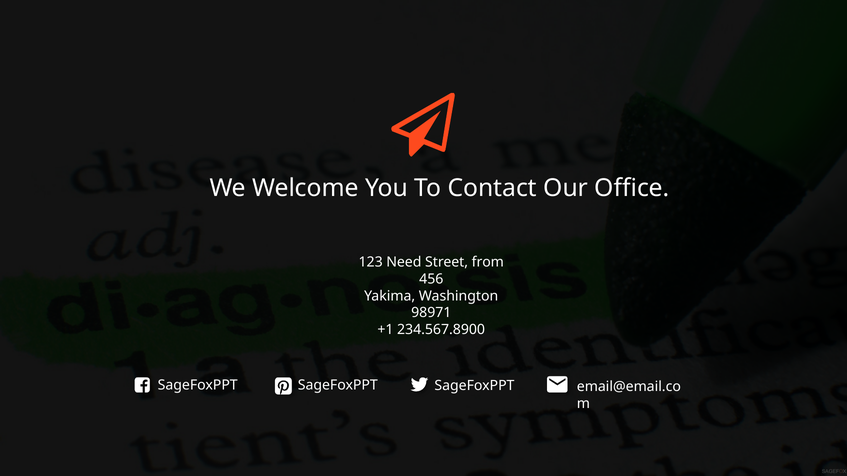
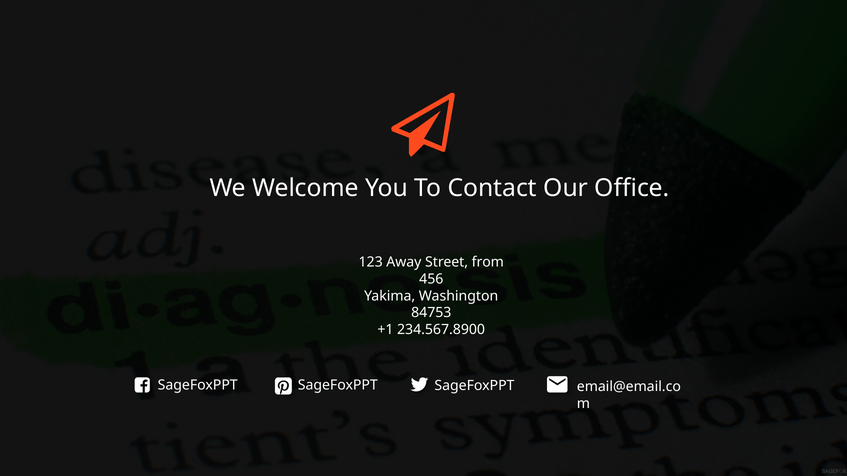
Need: Need -> Away (404, 262)
98971: 98971 -> 84753 (431, 313)
